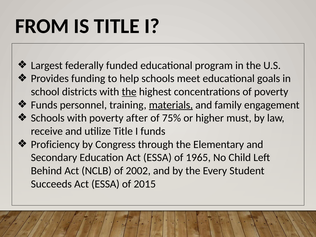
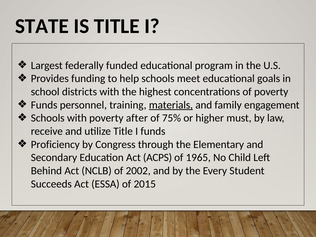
FROM: FROM -> STATE (42, 26)
the underline: present -> none (129, 92)
Education Act ESSA: ESSA -> ACPS (158, 158)
